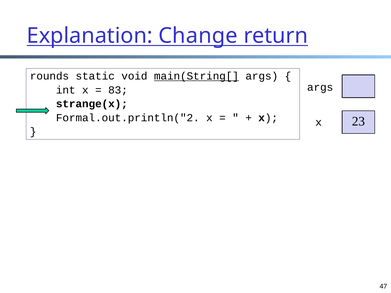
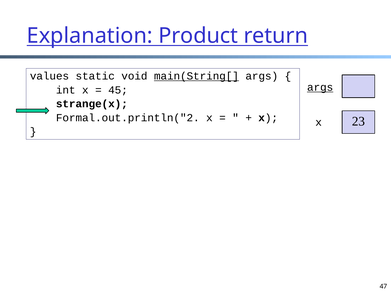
Change: Change -> Product (198, 36)
rounds: rounds -> values (49, 76)
args underline: none -> present (320, 87)
83: 83 -> 45 (118, 90)
